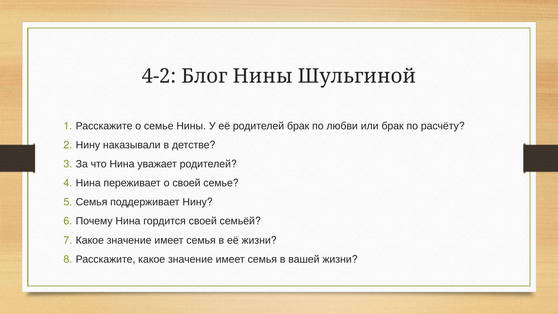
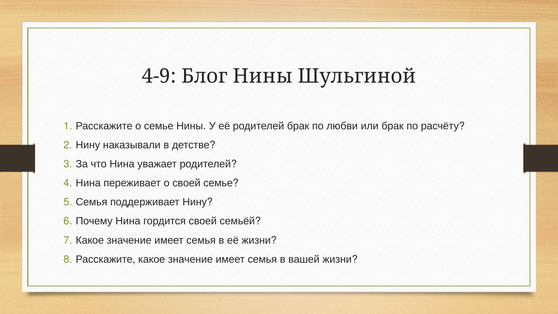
4-2: 4-2 -> 4-9 (159, 76)
